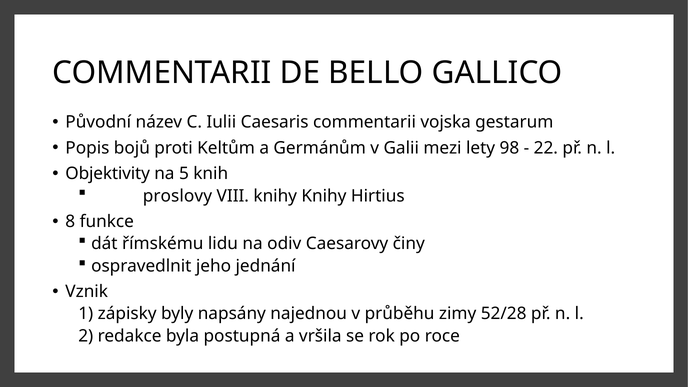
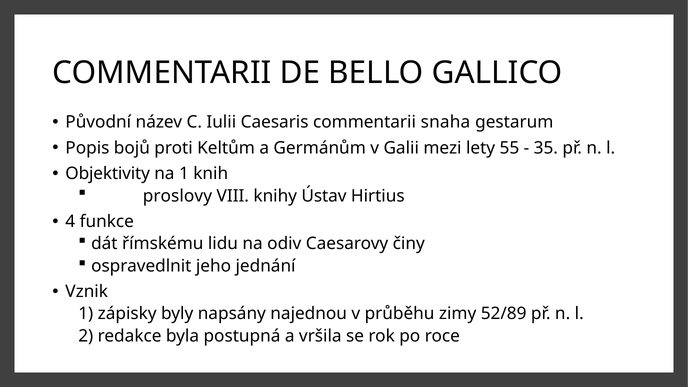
vojska: vojska -> snaha (445, 122)
98: 98 -> 55 (509, 148)
22: 22 -> 35 (546, 148)
na 5: 5 -> 1 (184, 174)
knihy Knihy: Knihy -> Ústav (324, 196)
8: 8 -> 4 (70, 222)
52/28: 52/28 -> 52/89 (504, 314)
